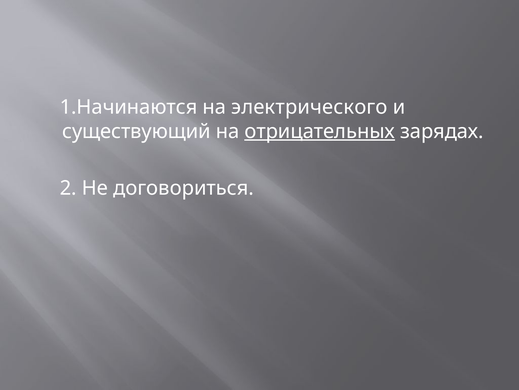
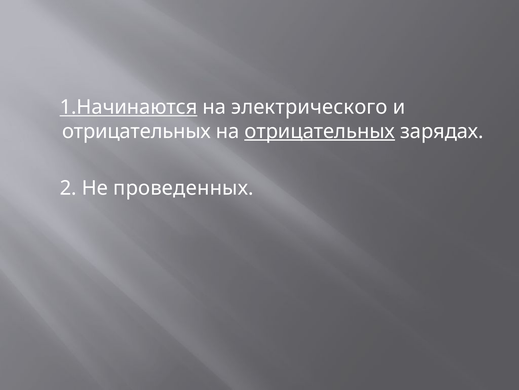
1.Начинаются underline: none -> present (129, 107)
существующий: существующий -> отрицательных (136, 131)
договориться: договориться -> проведенных (184, 188)
